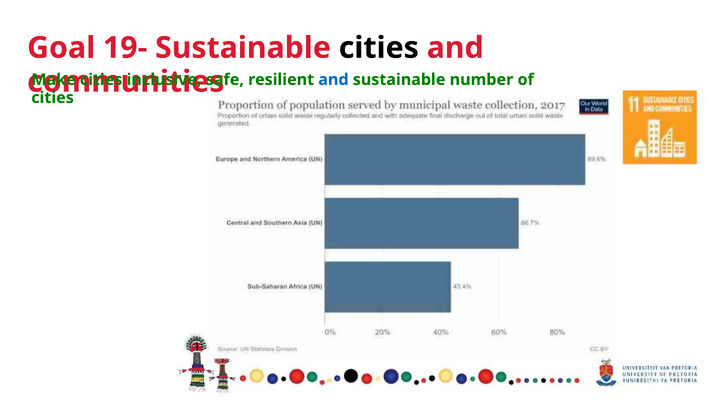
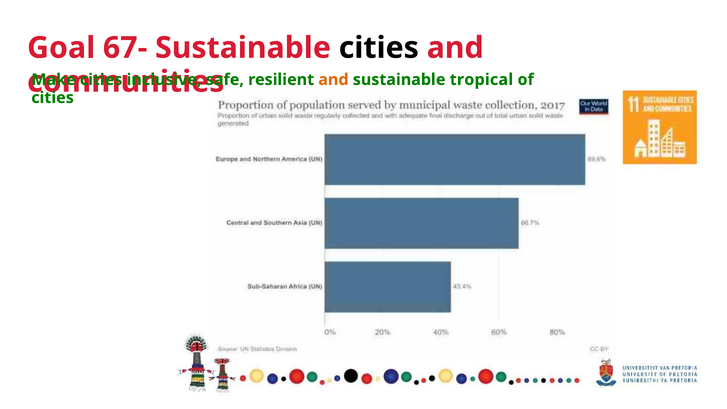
19-: 19- -> 67- (125, 48)
and colour: blue -> orange (333, 80)
number: number -> tropical (481, 80)
